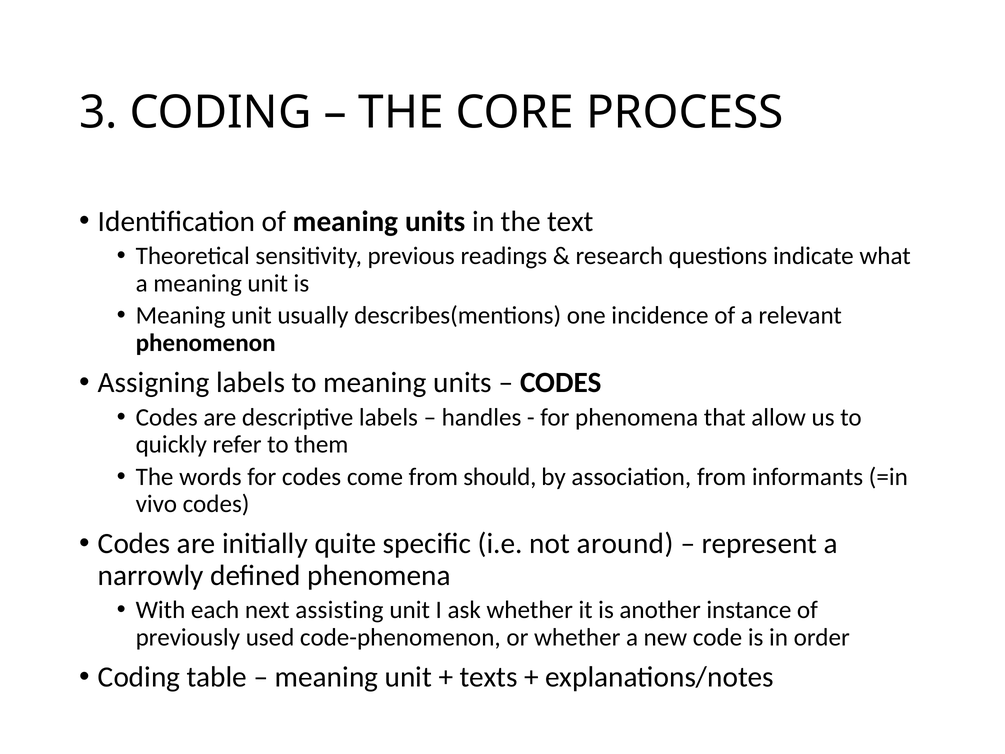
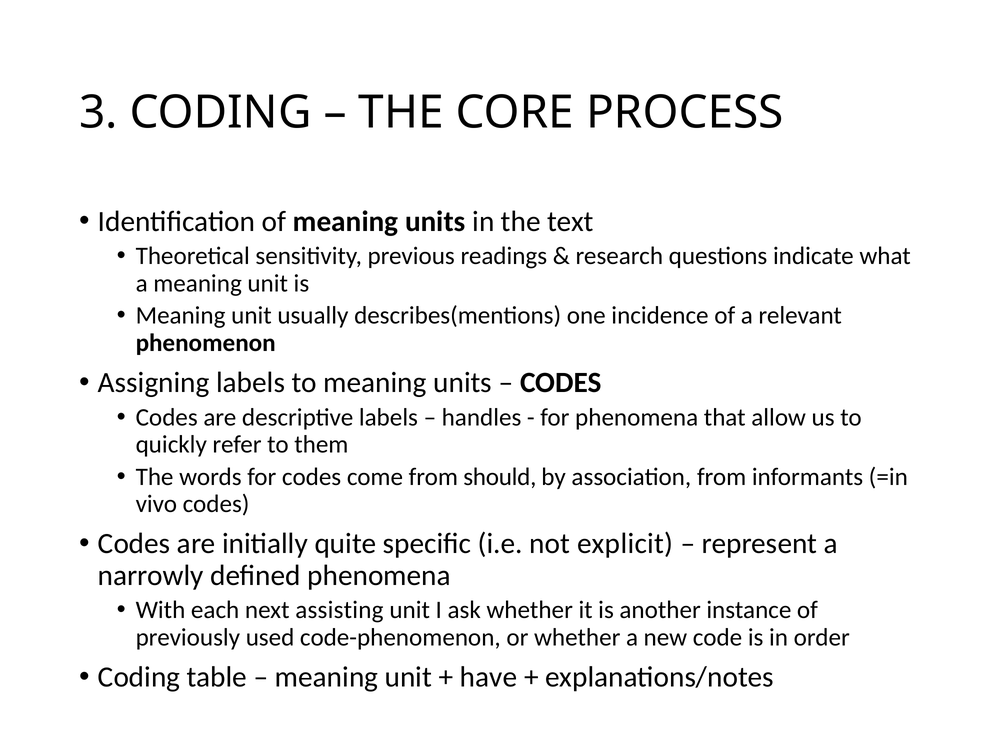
around: around -> explicit (625, 544)
texts: texts -> have (489, 677)
